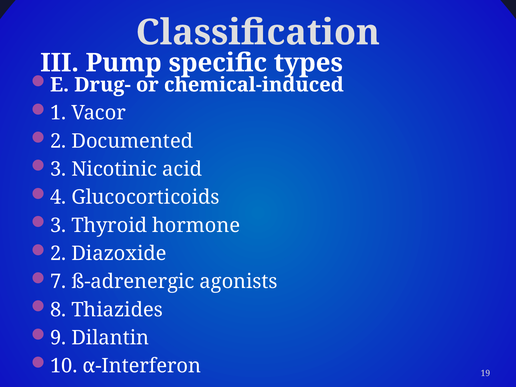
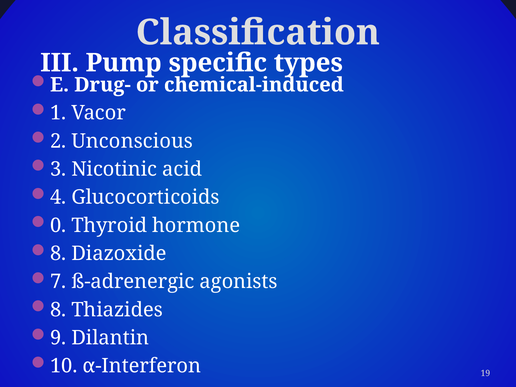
Documented: Documented -> Unconscious (132, 141)
3: 3 -> 0 (58, 225)
2: 2 -> 8 (58, 254)
